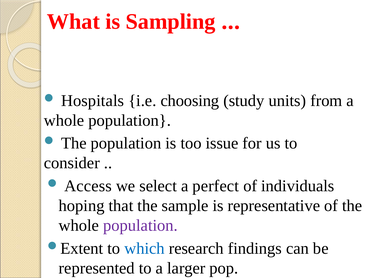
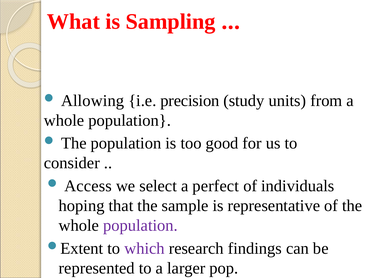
Hospitals: Hospitals -> Allowing (93, 101)
choosing: choosing -> precision (190, 101)
issue: issue -> good (222, 143)
which colour: blue -> purple (145, 249)
